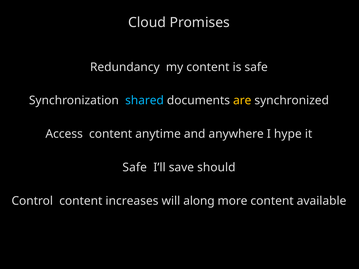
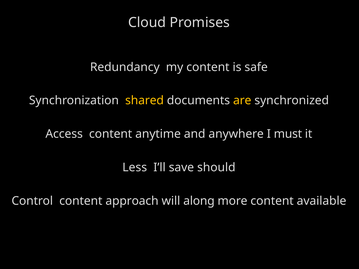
shared colour: light blue -> yellow (145, 101)
hype: hype -> must (288, 134)
Safe: Safe -> Less (135, 168)
increases: increases -> approach (132, 201)
